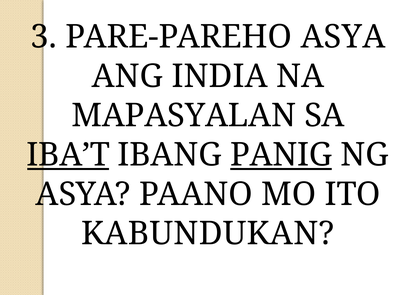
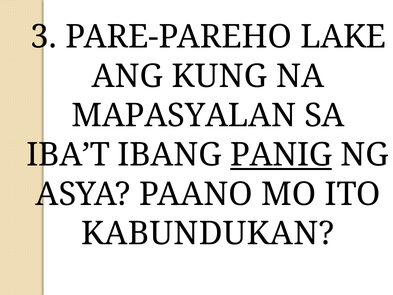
PARE-PAREHO ASYA: ASYA -> LAKE (343, 37)
INDIA: INDIA -> KUNG (219, 76)
IBA’T underline: present -> none (68, 155)
